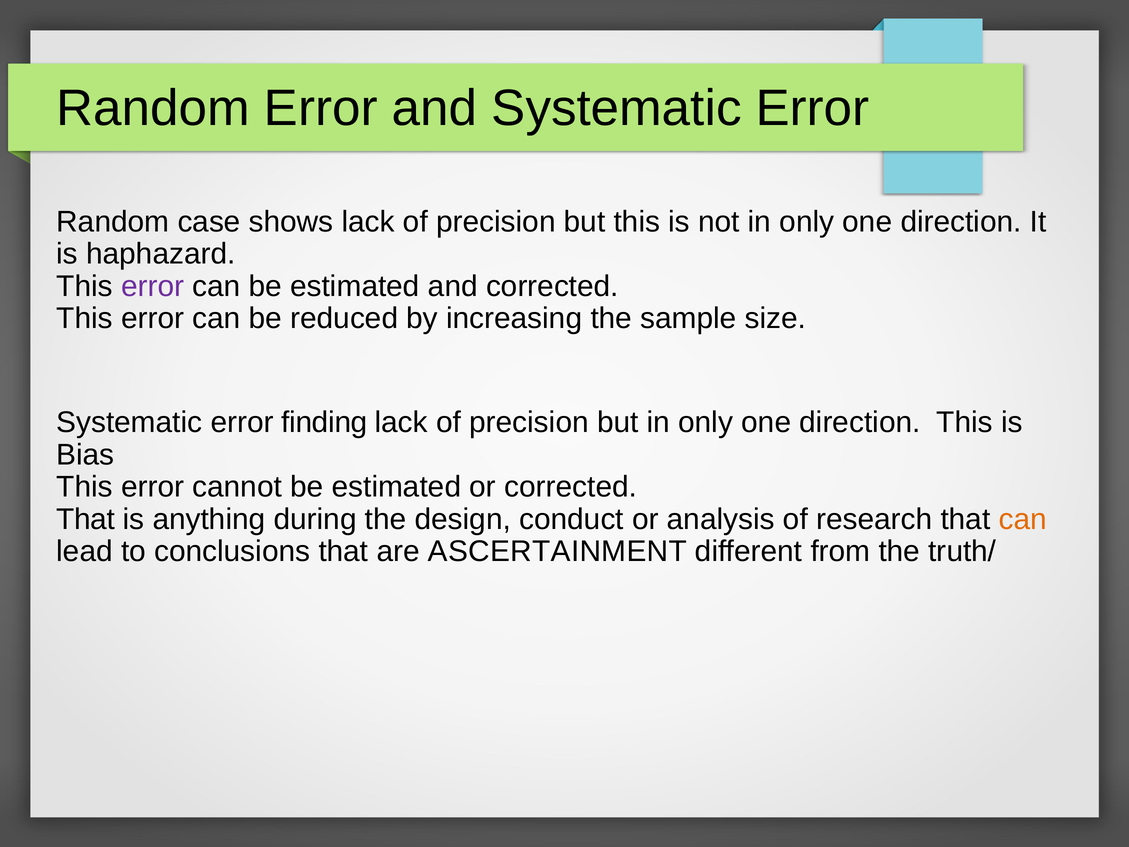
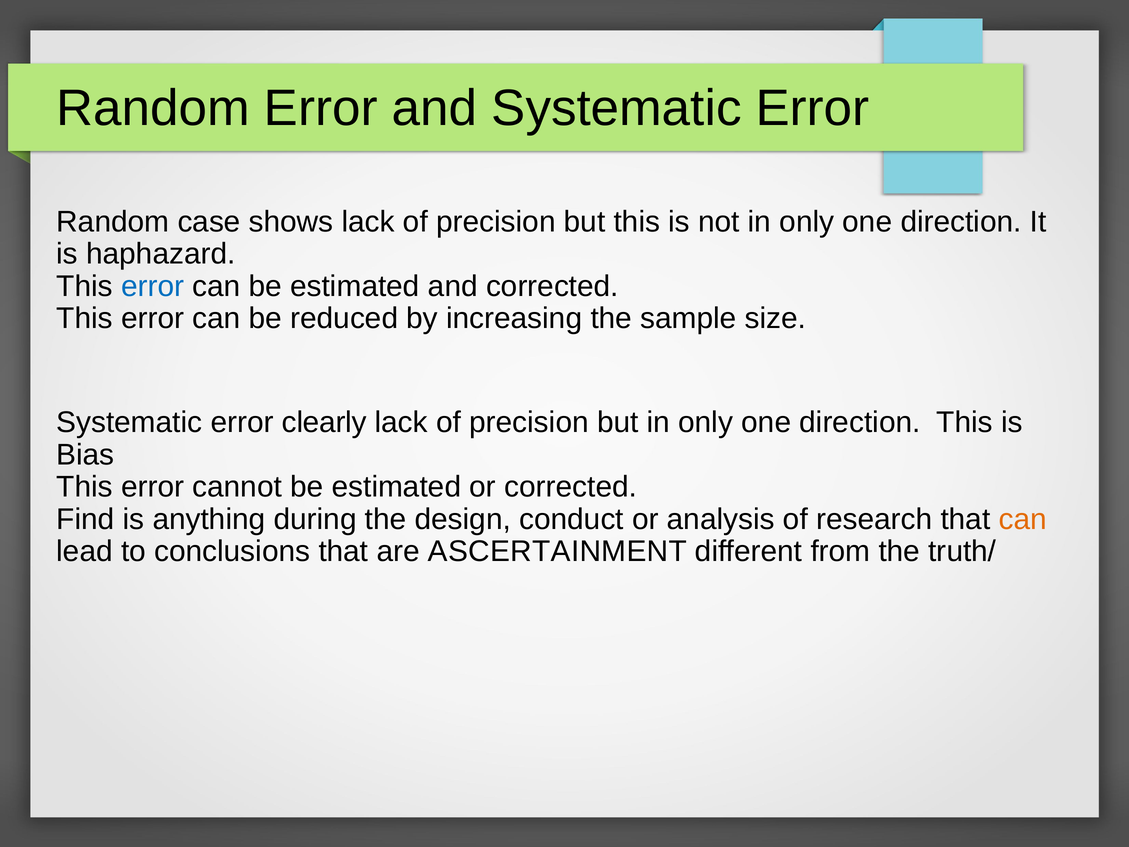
error colour: purple -> blue (153, 286)
finding: finding -> clearly (324, 422)
That: That -> Find (85, 519)
